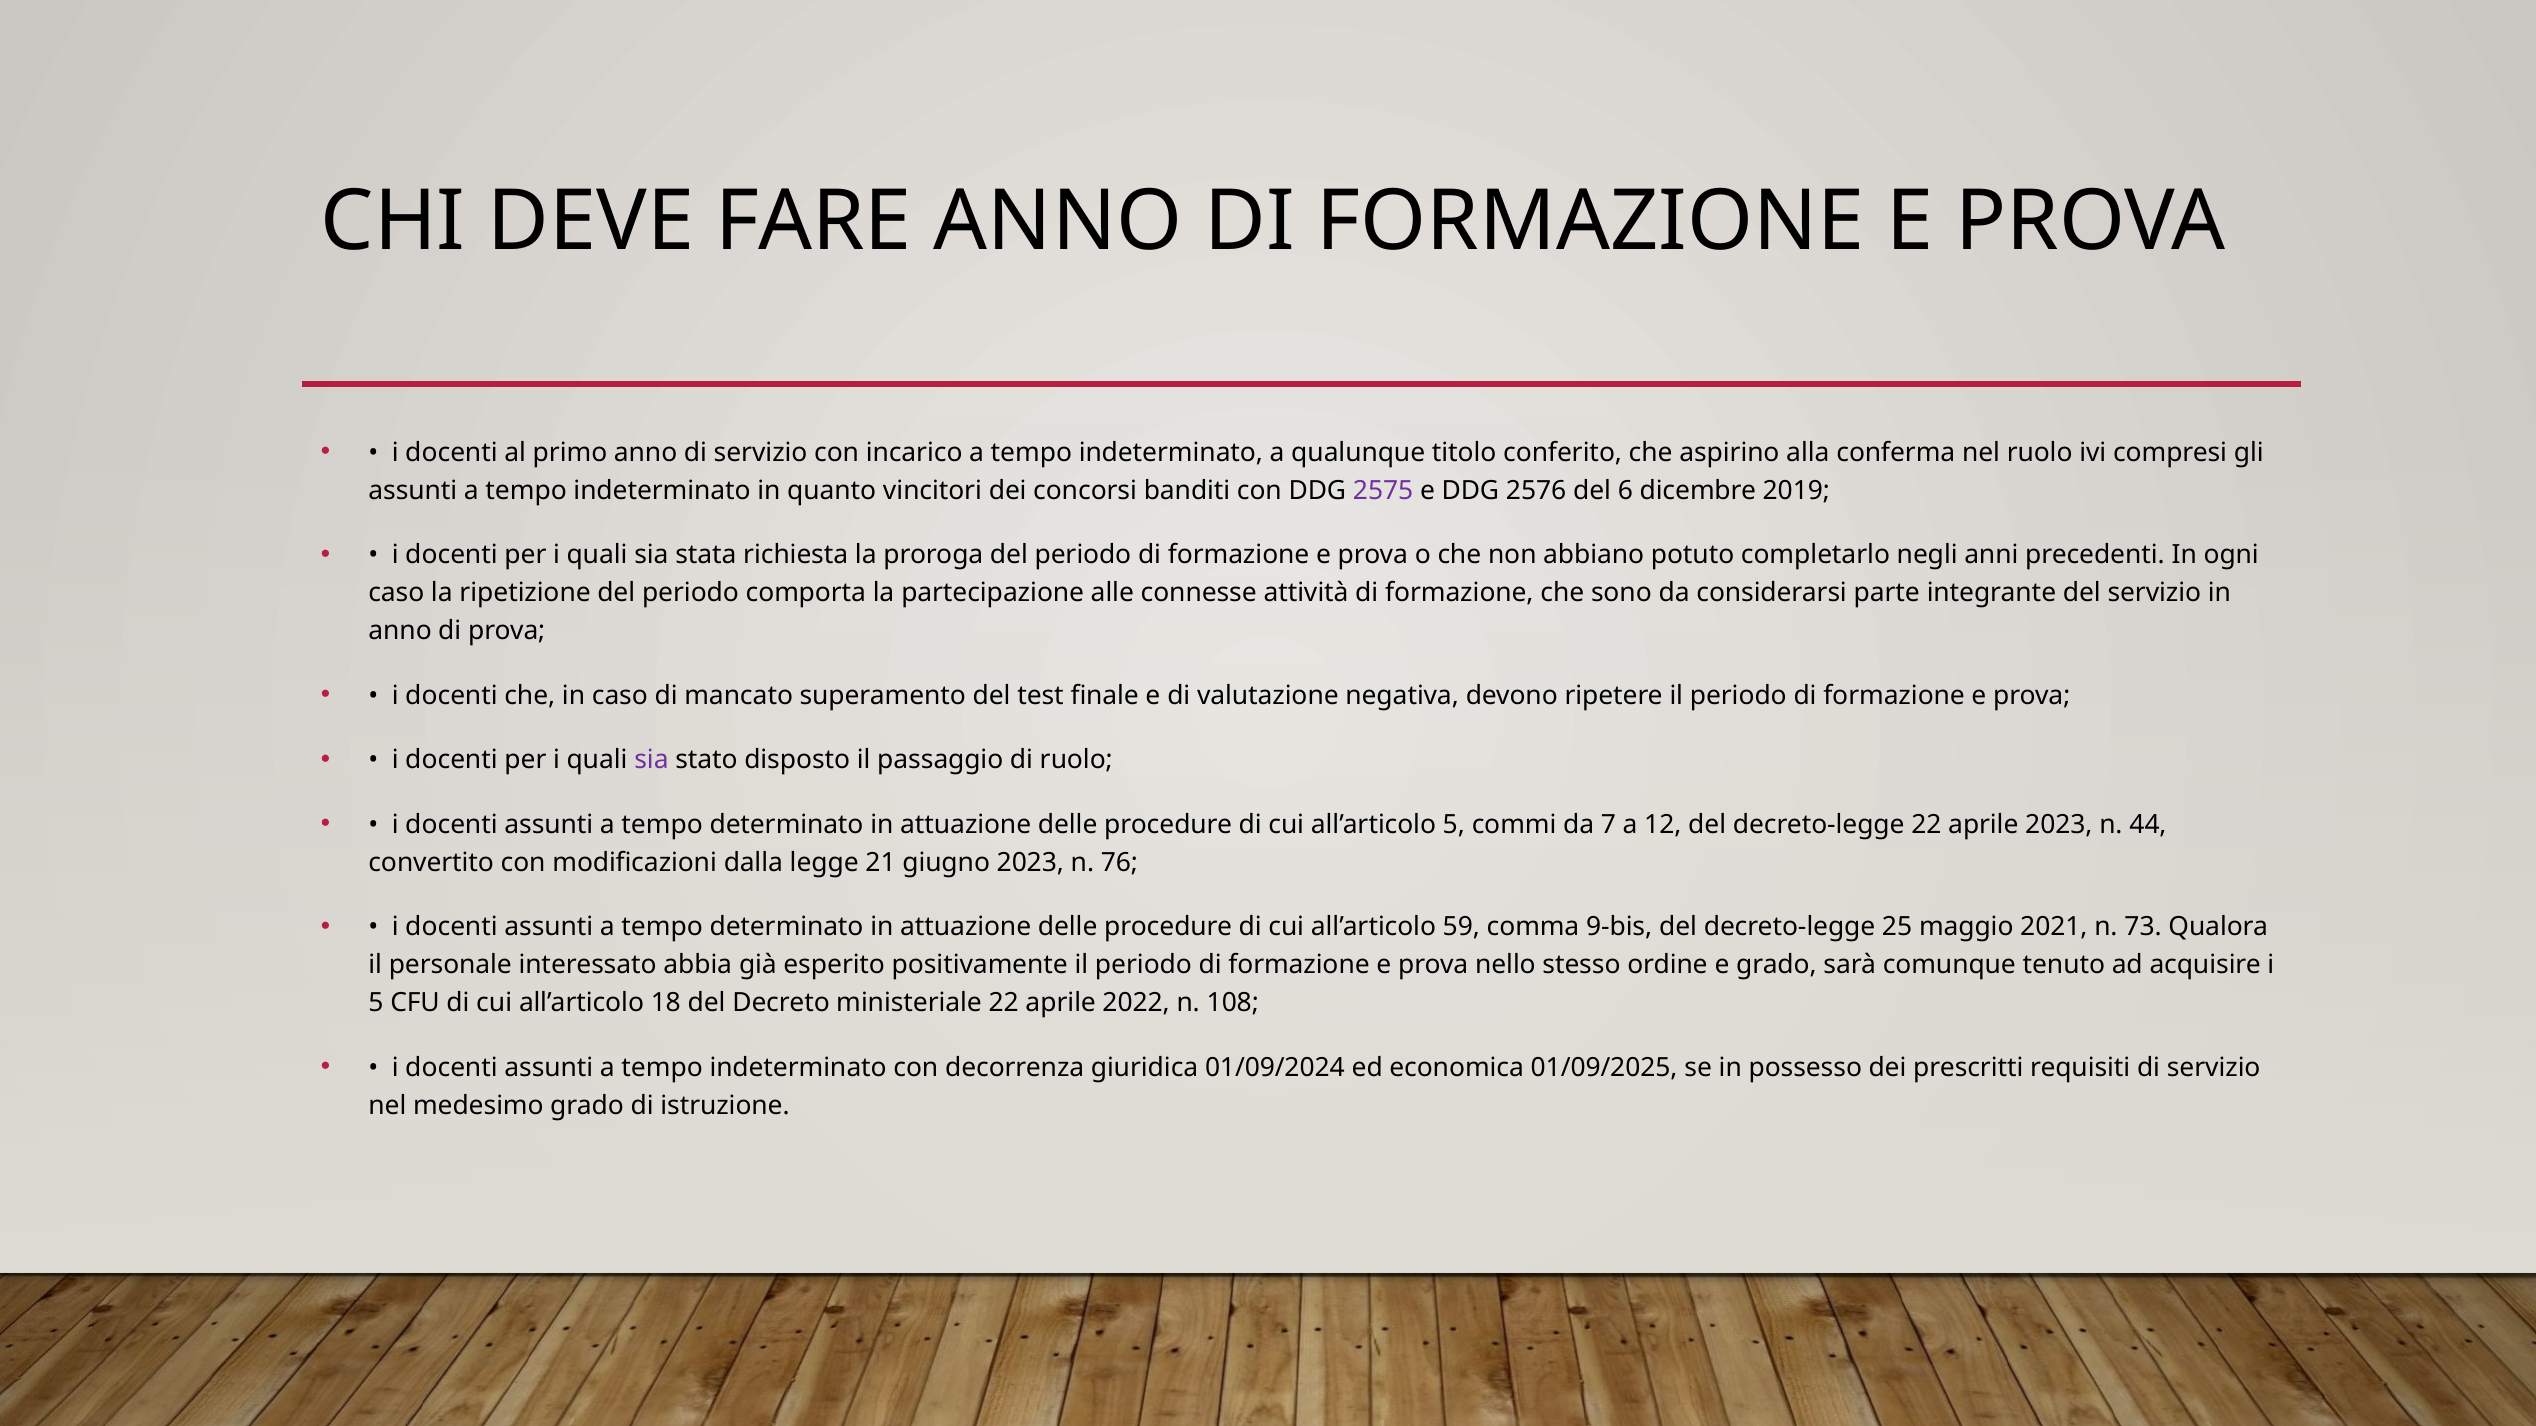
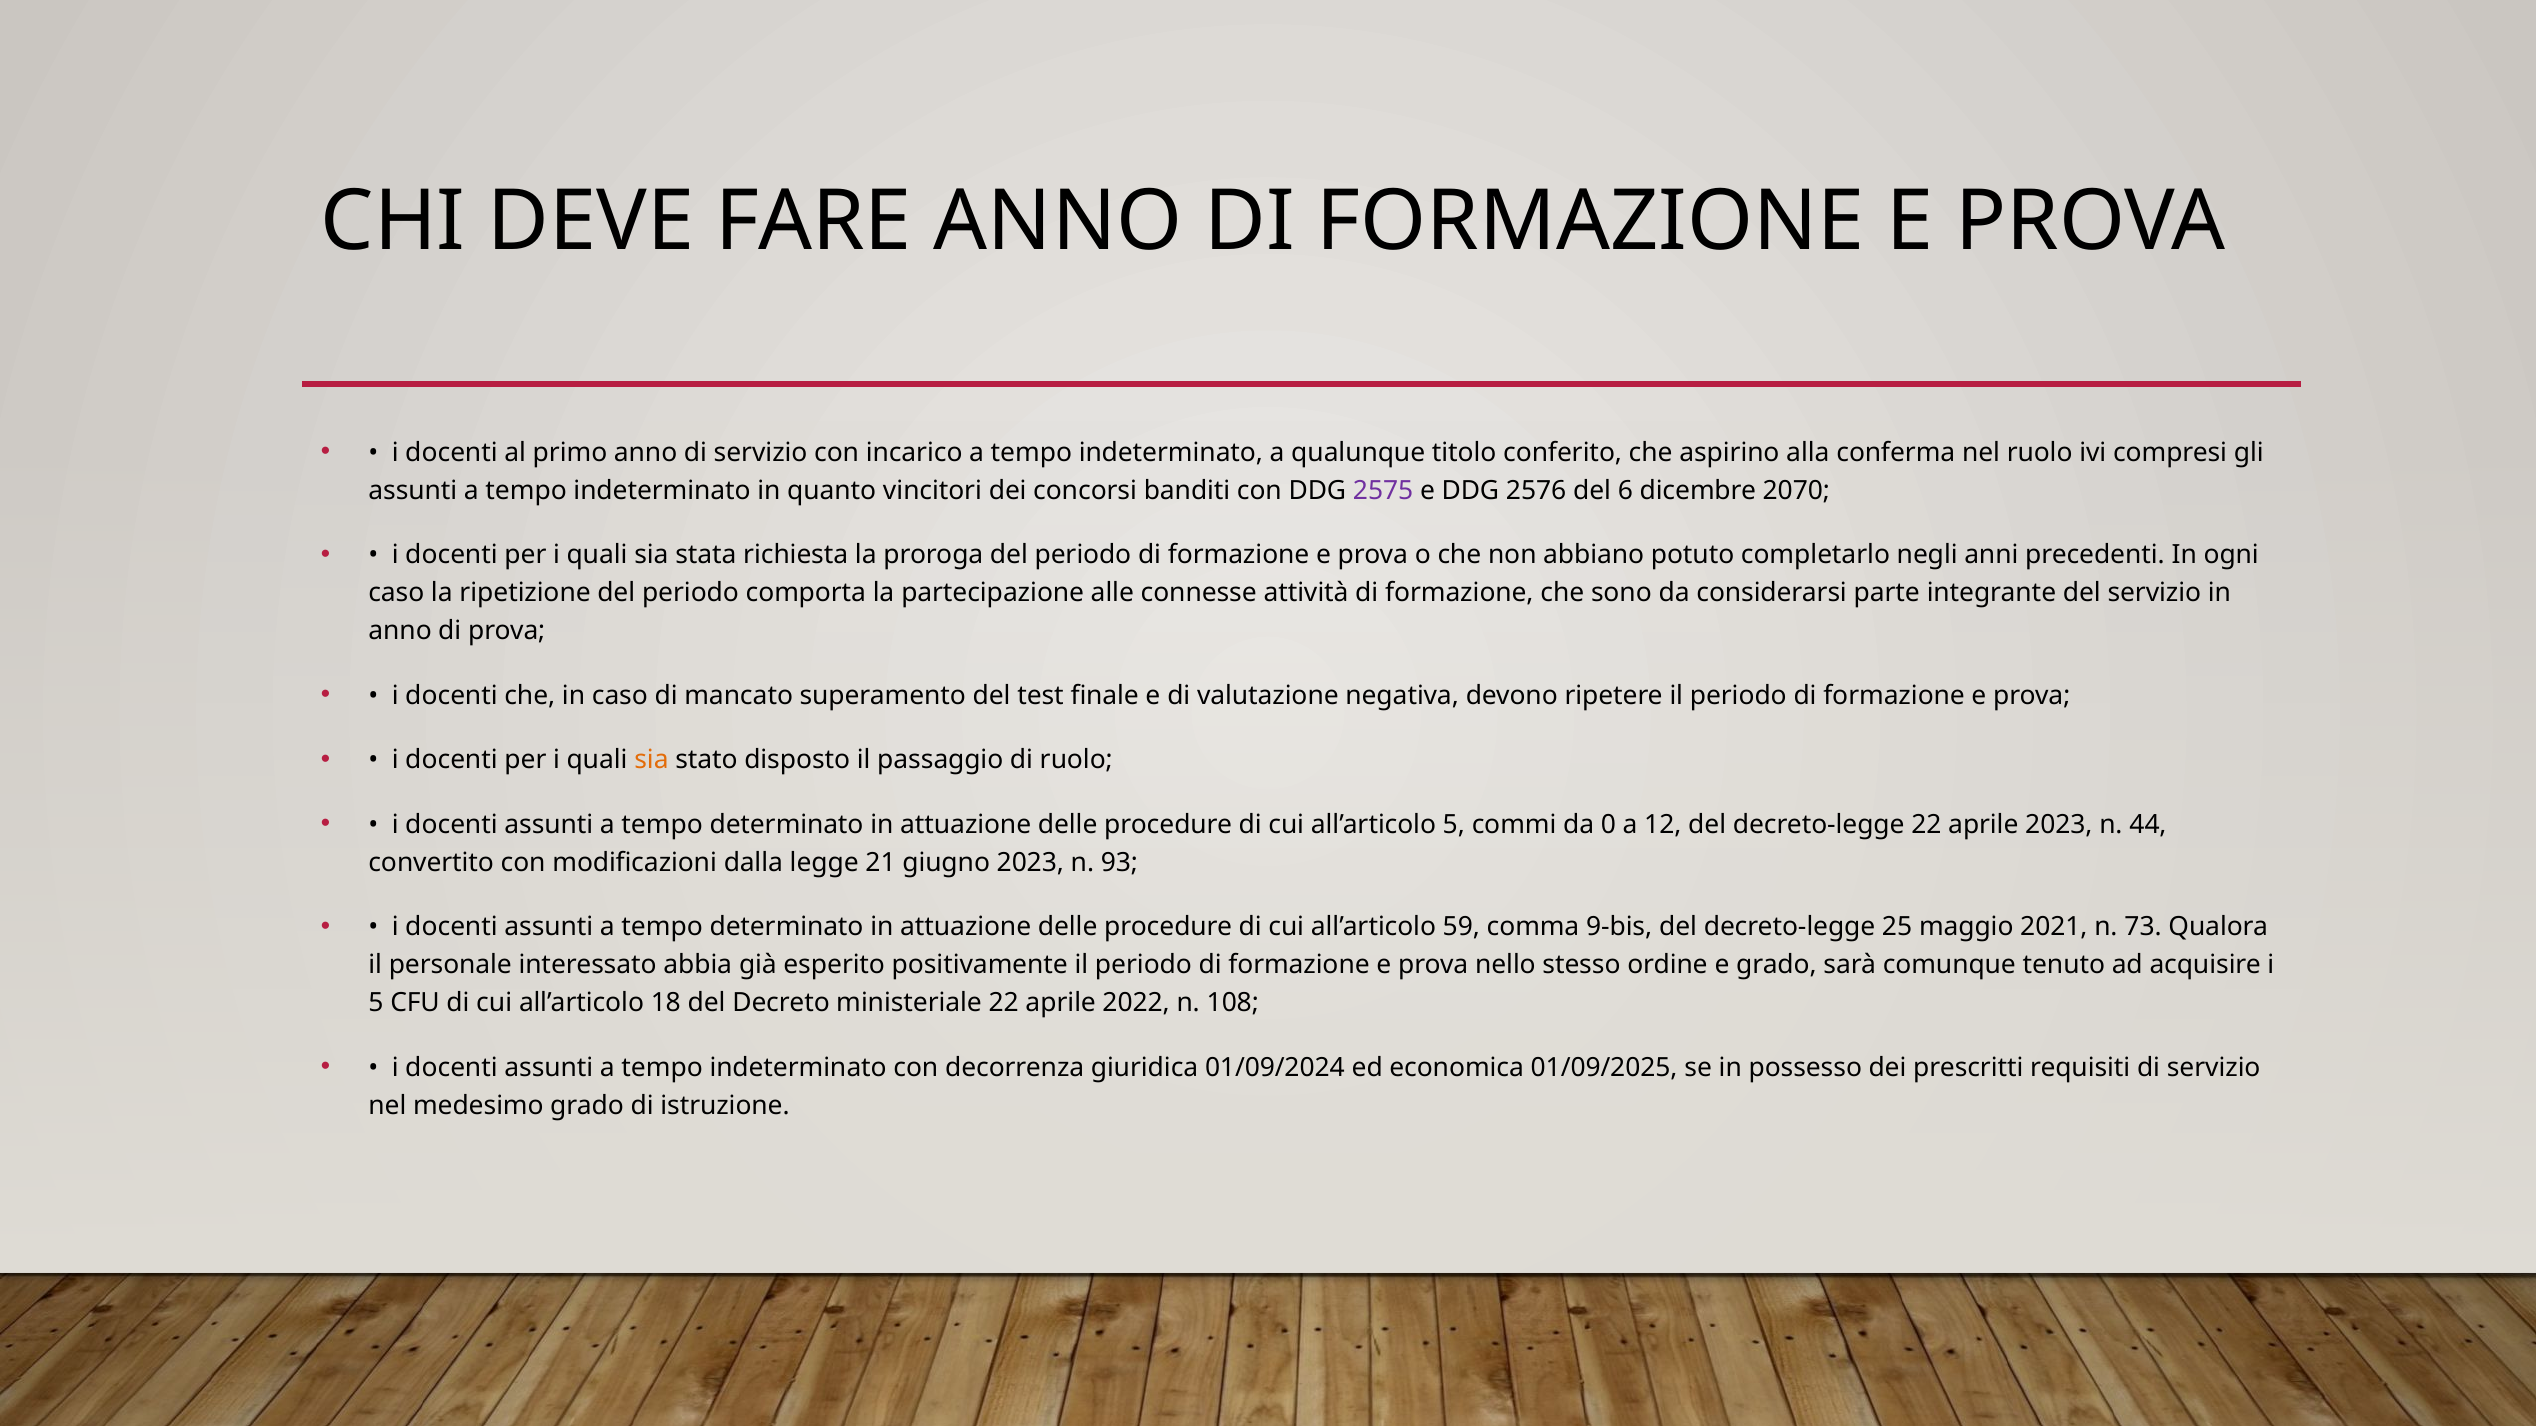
2019: 2019 -> 2070 (1796, 491)
sia colour: purple -> orange (651, 760)
7: 7 -> 0 (1608, 825)
76: 76 -> 93 (1119, 863)
